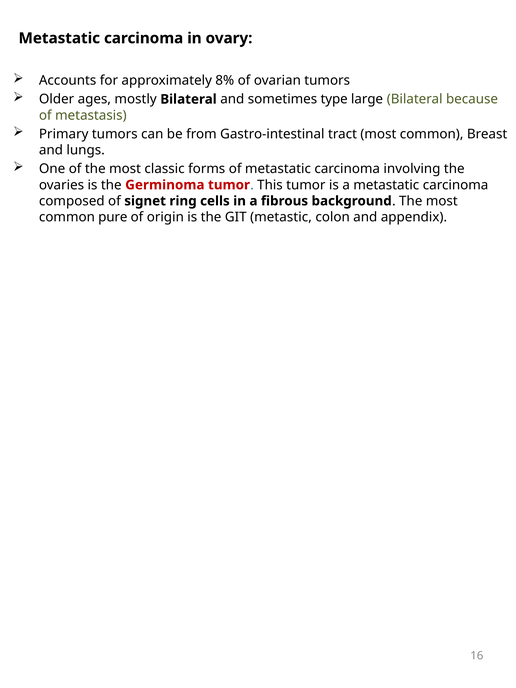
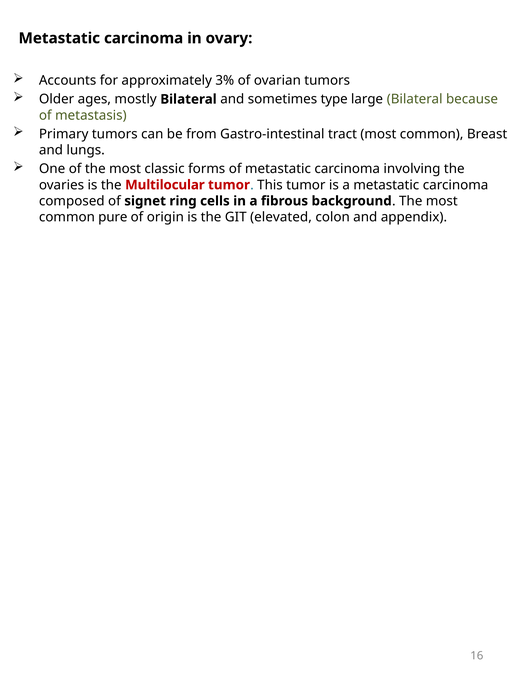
8%: 8% -> 3% (225, 81)
Germinoma: Germinoma -> Multilocular (165, 185)
metastic: metastic -> elevated (281, 217)
